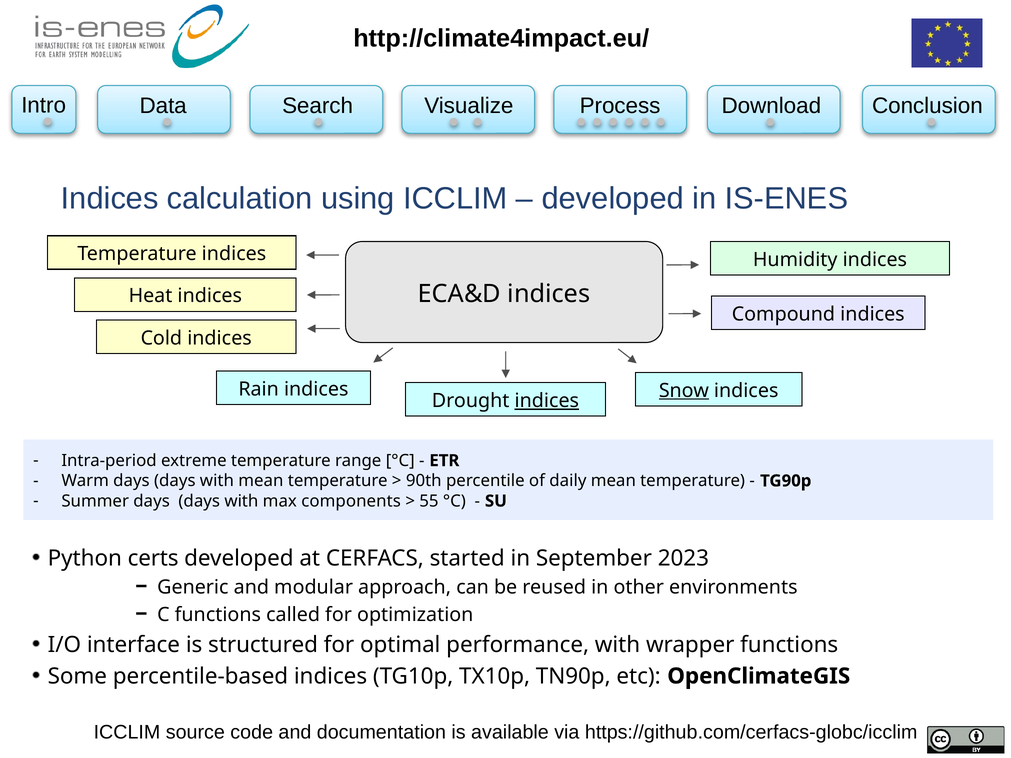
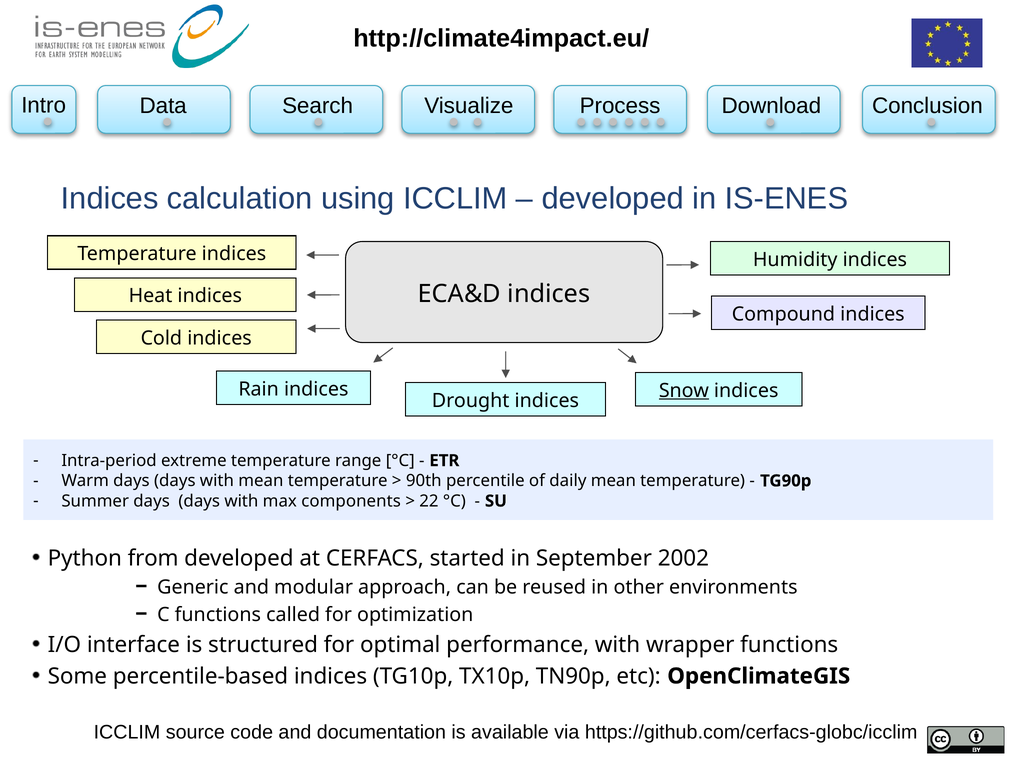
indices underline: present -> none (547, 401)
55: 55 -> 22 (429, 501)
certs: certs -> from (153, 558)
2023: 2023 -> 2002 (683, 558)
